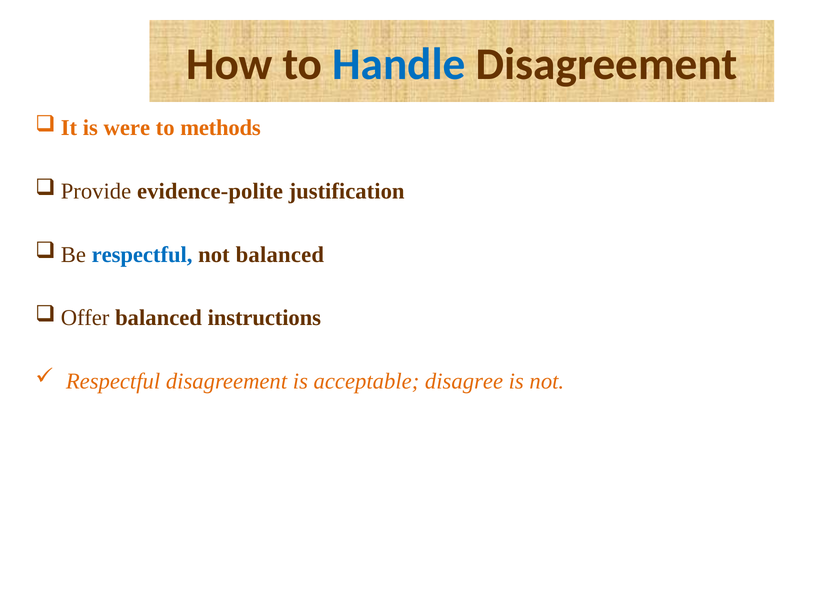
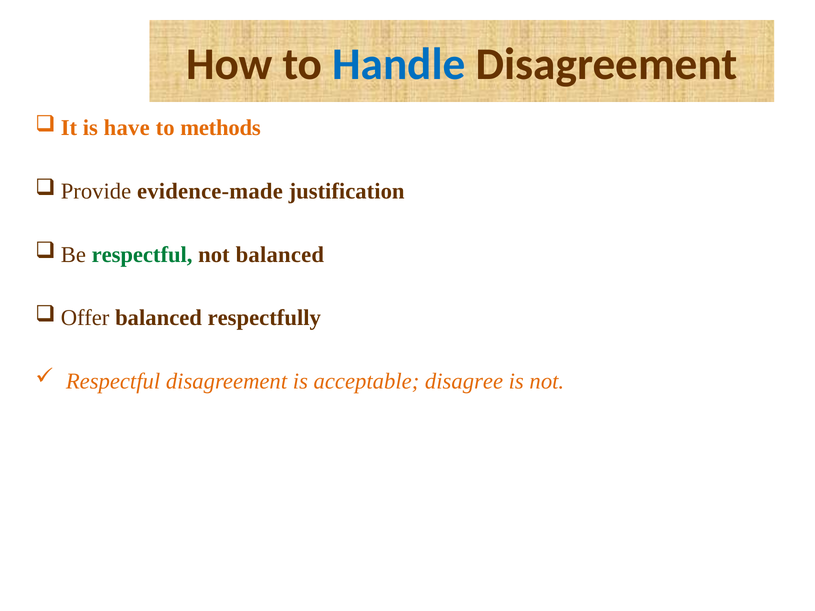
were: were -> have (127, 128)
evidence-polite: evidence-polite -> evidence-made (210, 191)
respectful colour: blue -> green (142, 255)
instructions: instructions -> respectfully (264, 318)
